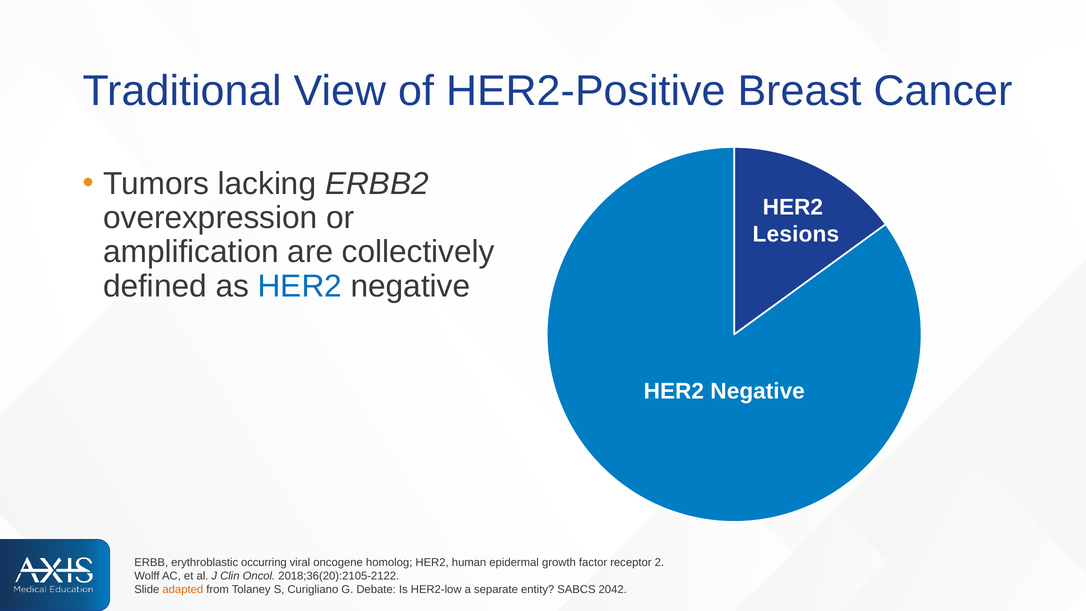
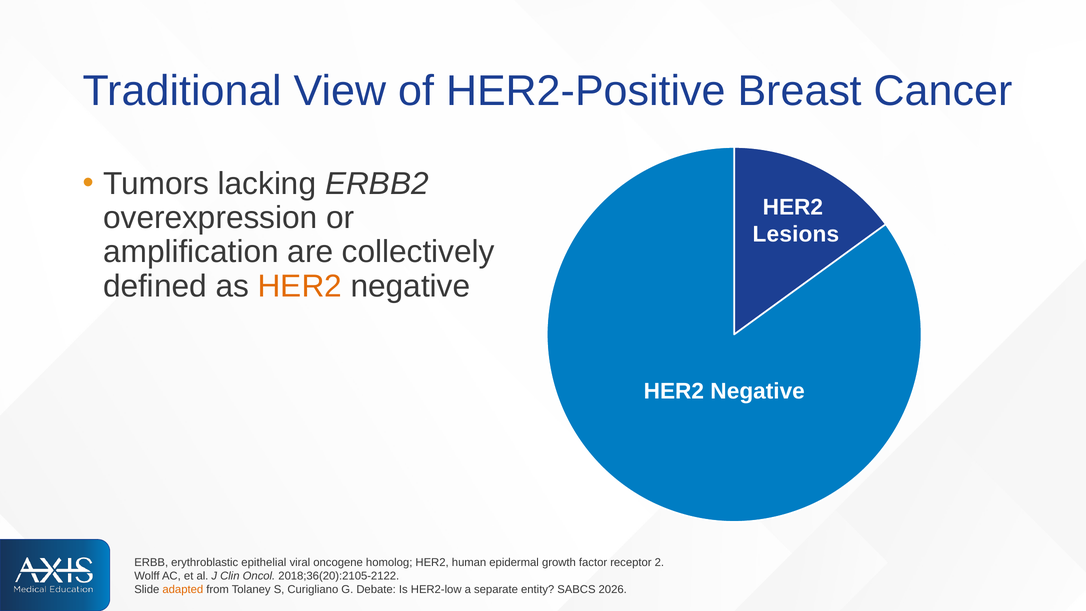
HER2 colour: blue -> orange (300, 286)
occurring: occurring -> epithelial (264, 562)
2042: 2042 -> 2026 (613, 589)
